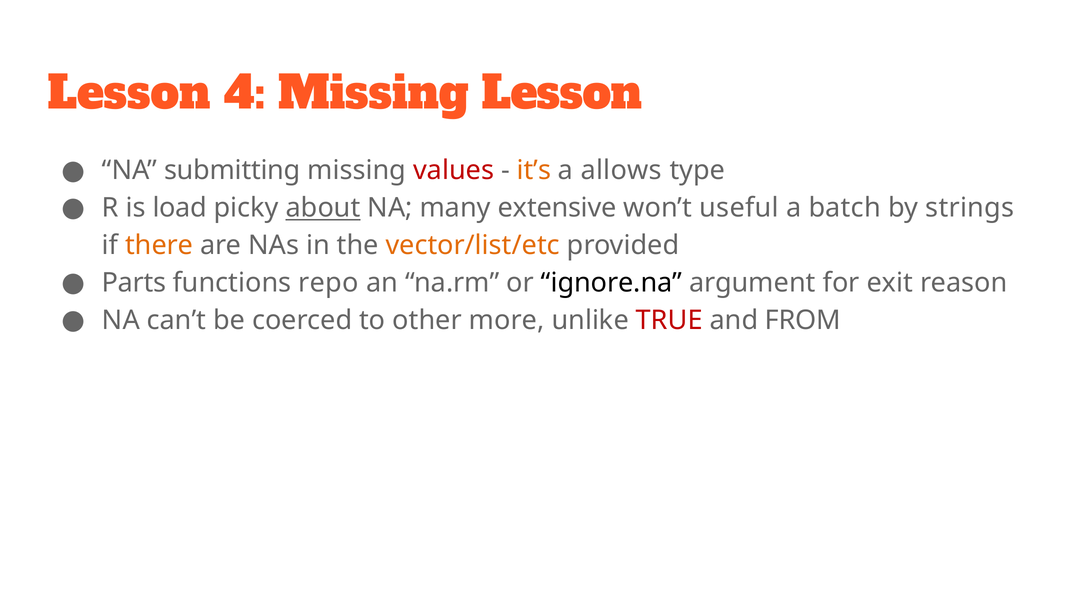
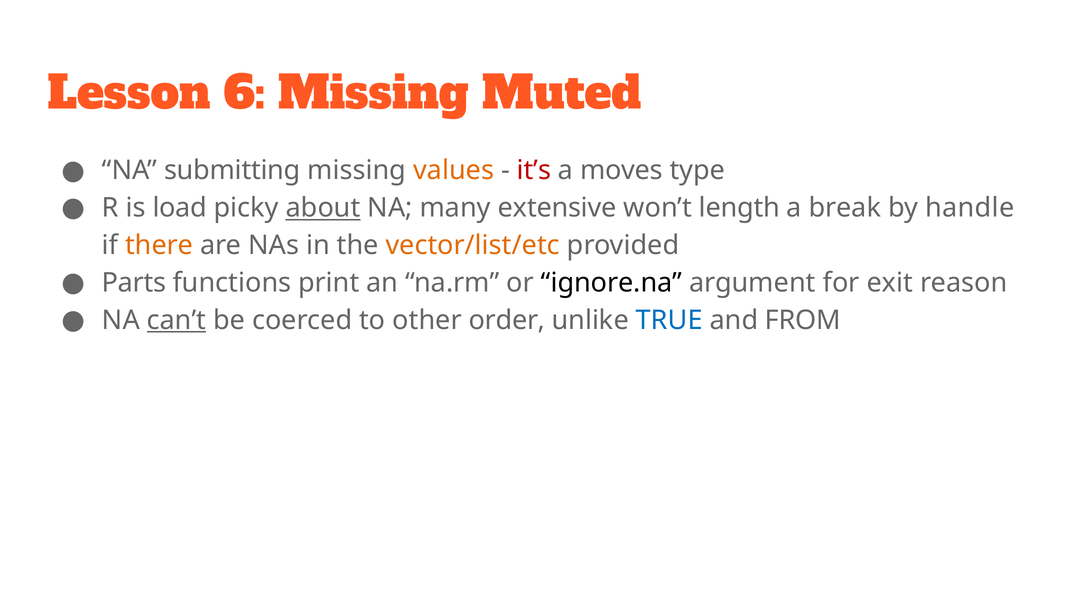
4: 4 -> 6 (245, 94)
Missing Lesson: Lesson -> Muted (562, 94)
values colour: red -> orange (454, 170)
it’s colour: orange -> red (534, 170)
allows: allows -> moves (622, 170)
useful: useful -> length (739, 208)
batch: batch -> break (845, 208)
strings: strings -> handle (970, 208)
repo: repo -> print (329, 283)
can’t underline: none -> present (176, 320)
more: more -> order (507, 320)
TRUE colour: red -> blue (669, 320)
